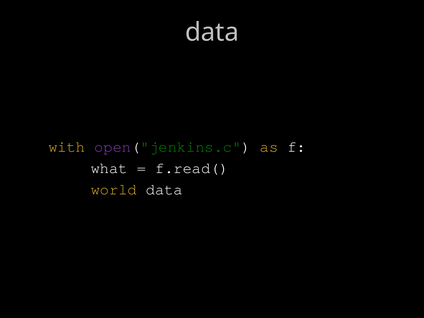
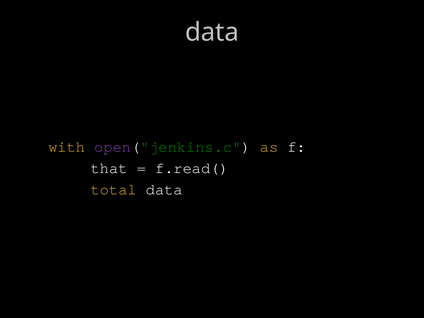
what: what -> that (109, 168)
world: world -> total (114, 189)
